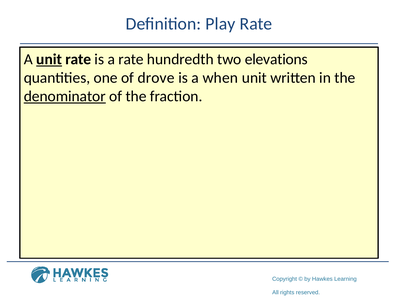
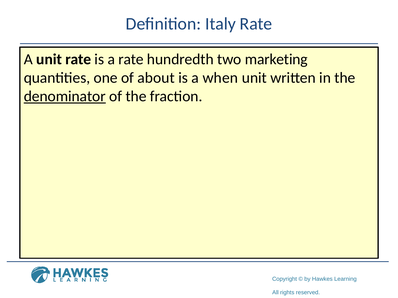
Play: Play -> Italy (220, 24)
unit underline: present -> none (49, 59)
elevations: elevations -> marketing (276, 59)
drove: drove -> about (156, 78)
